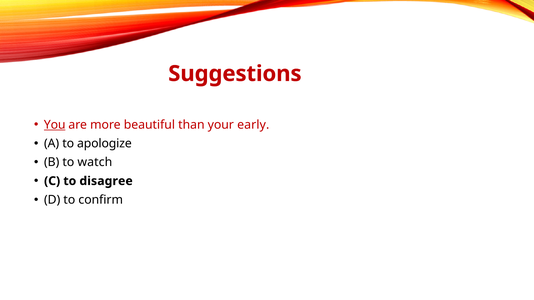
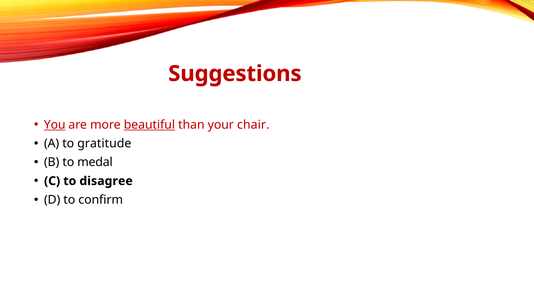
beautiful underline: none -> present (149, 125)
early: early -> chair (253, 125)
apologize: apologize -> gratitude (104, 144)
watch: watch -> medal (95, 162)
